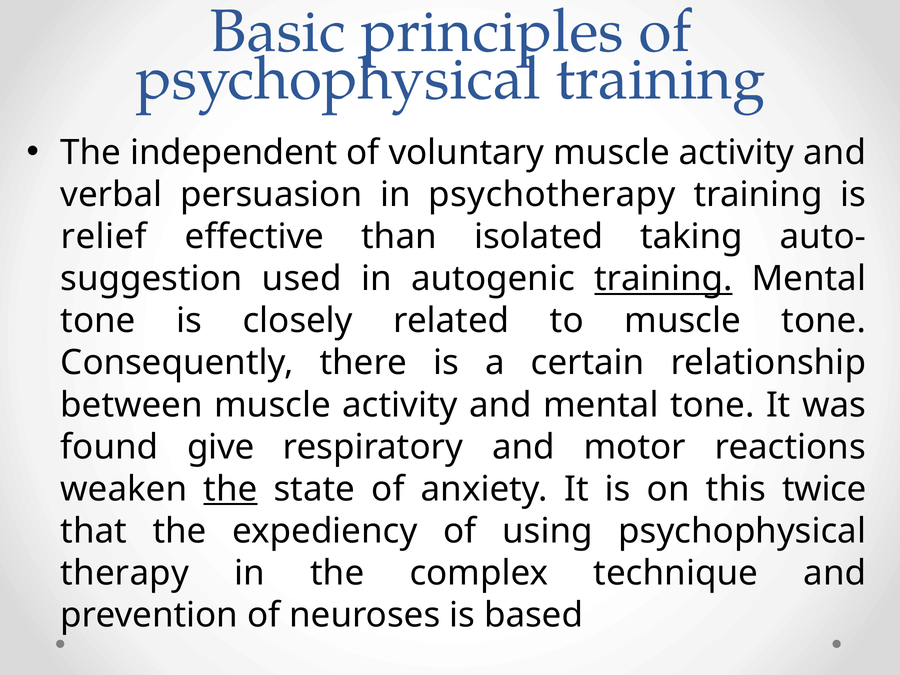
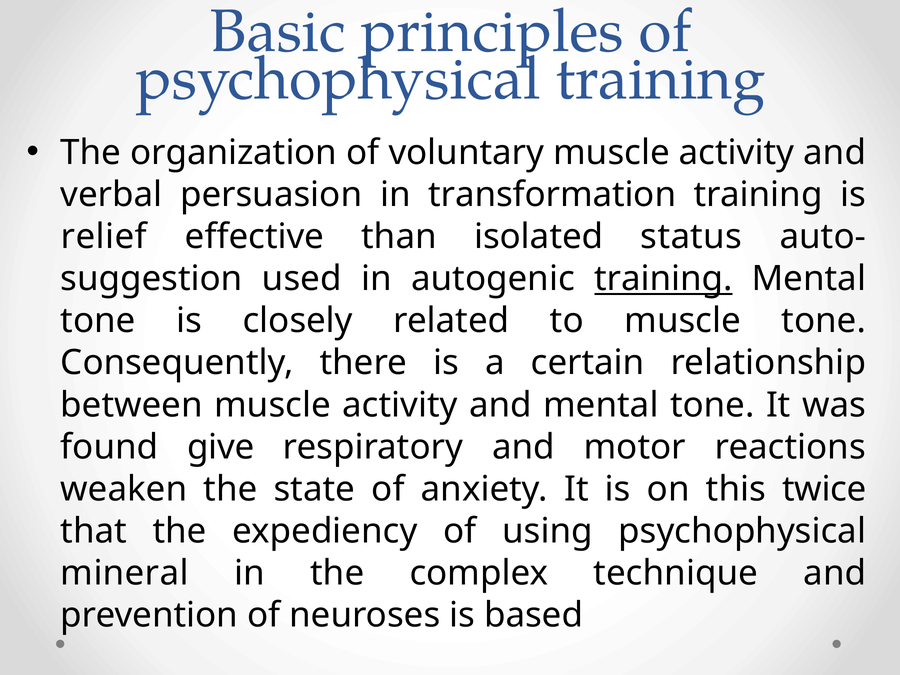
independent: independent -> organization (234, 153)
psychotherapy: psychotherapy -> transformation (552, 195)
taking: taking -> status (691, 237)
the underline: present -> none (230, 489)
therapy: therapy -> mineral (125, 573)
